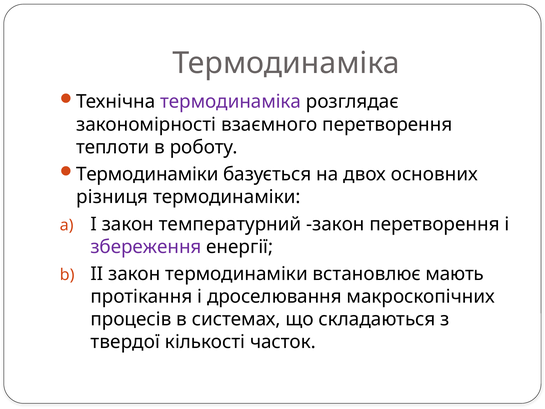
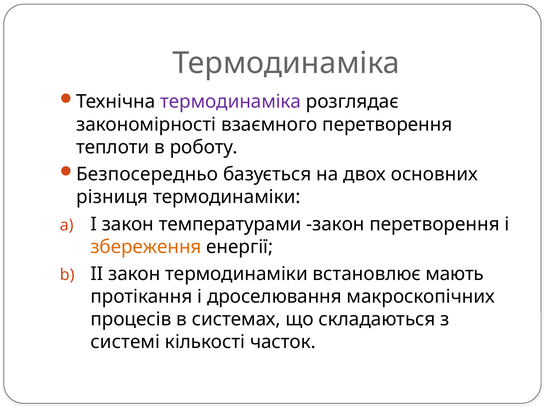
Термодинаміки: Термодинаміки -> Безпосередньо (147, 174)
температурний: температурний -> температурами (230, 224)
збереження colour: purple -> orange (146, 247)
твердої: твердої -> системі (125, 342)
